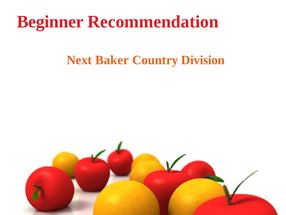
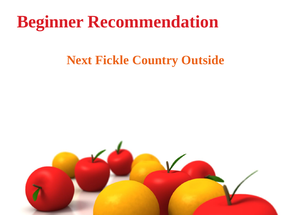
Baker: Baker -> Fickle (112, 60)
Division: Division -> Outside (203, 60)
